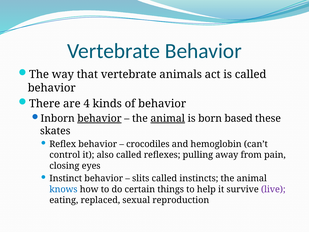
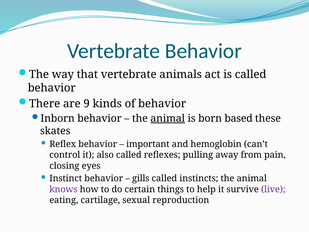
4: 4 -> 9 (87, 103)
behavior underline: present -> none (99, 118)
crocodiles: crocodiles -> important (148, 144)
slits: slits -> gills (141, 178)
knows colour: blue -> purple (63, 189)
replaced: replaced -> cartilage (100, 200)
